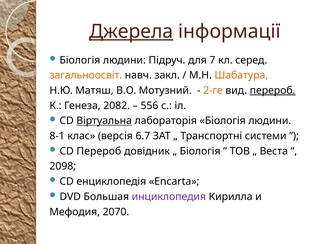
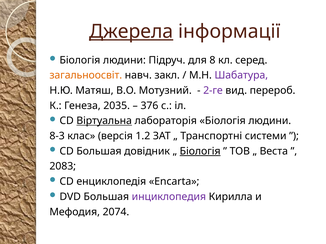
7: 7 -> 8 (212, 60)
Шабатура colour: orange -> purple (241, 75)
2-ге colour: orange -> purple (213, 91)
перероб underline: present -> none (273, 91)
2082: 2082 -> 2035 (117, 106)
556: 556 -> 376 (149, 106)
8-1: 8-1 -> 8-3 (57, 136)
6.7: 6.7 -> 1.2 (143, 136)
CD Перероб: Перероб -> Большая (99, 151)
Біологія underline: none -> present (200, 151)
2098: 2098 -> 2083 (63, 167)
2070: 2070 -> 2074 (116, 212)
